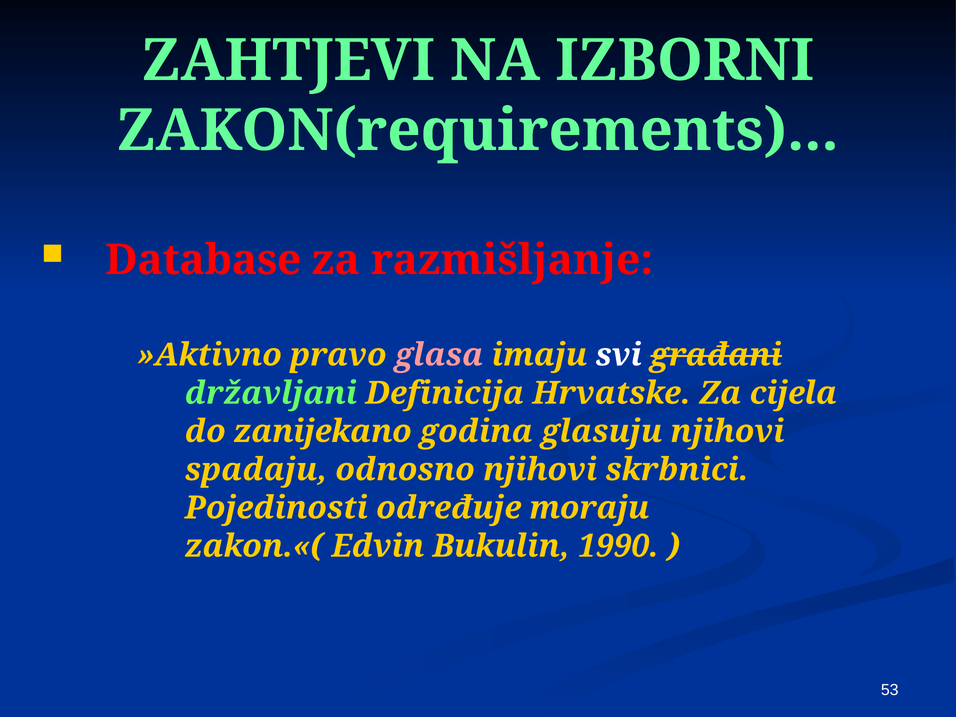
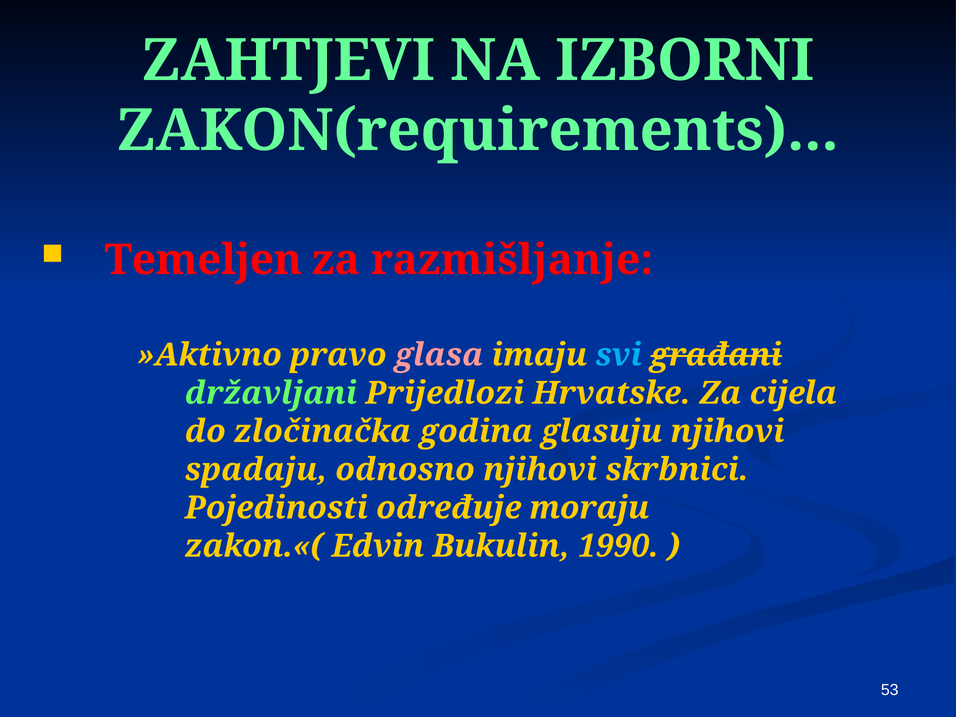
Database: Database -> Temeljen (203, 260)
svi colour: white -> light blue (619, 355)
Definicija: Definicija -> Prijedlozi (445, 393)
zanijekano: zanijekano -> zločinačka (323, 431)
